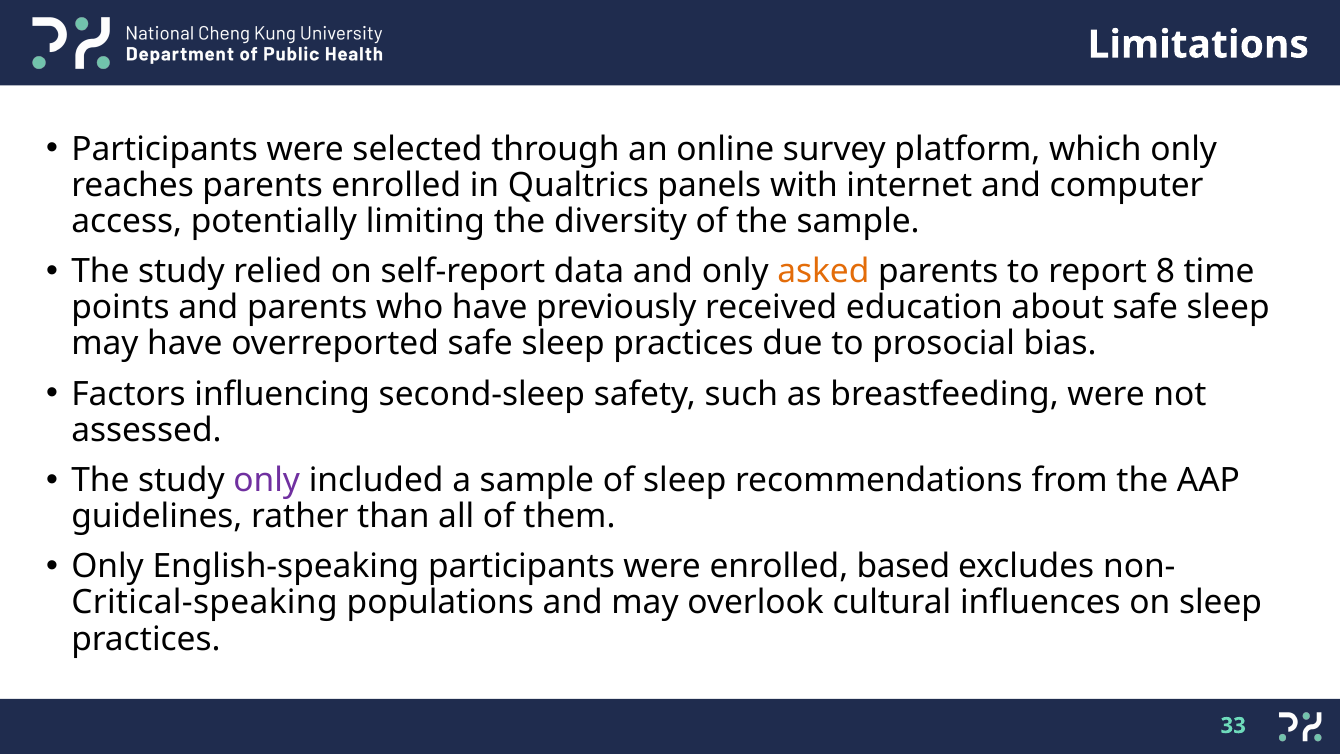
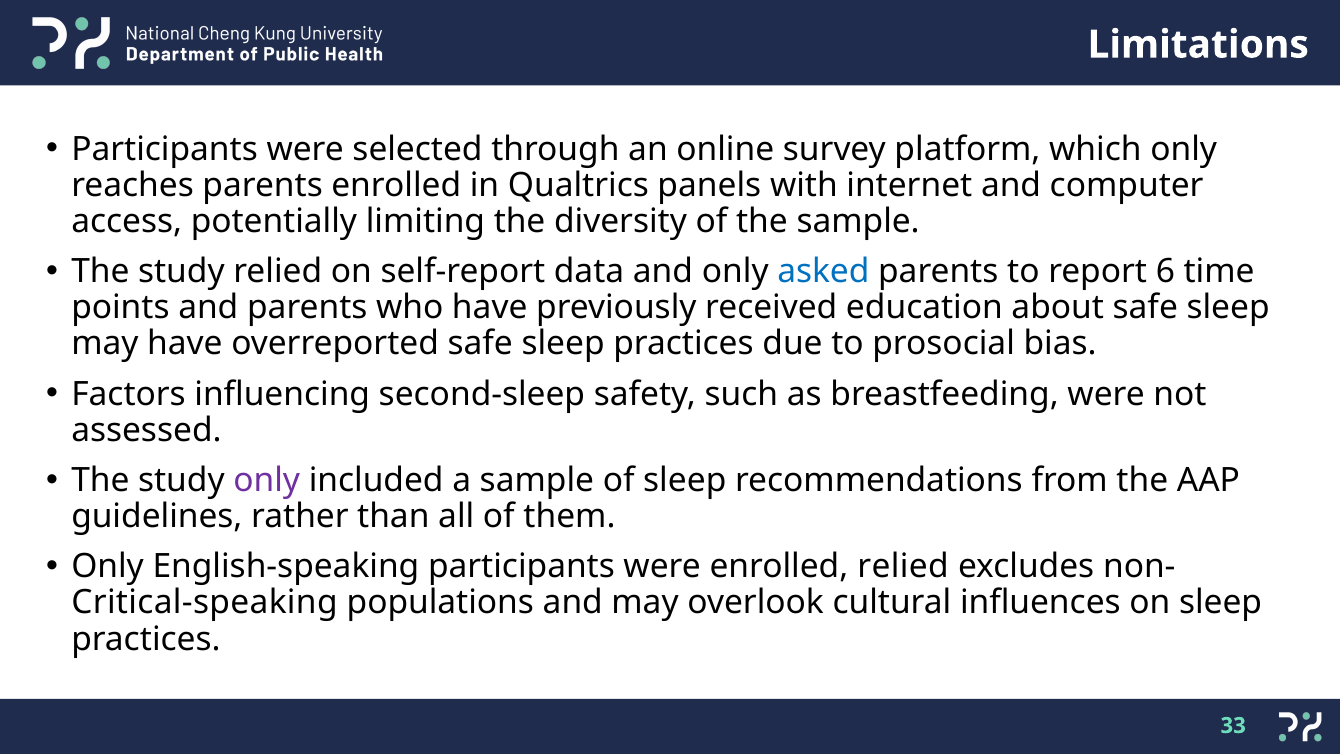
asked colour: orange -> blue (823, 271)
8: 8 -> 6 (1165, 271)
enrolled based: based -> relied (903, 566)
